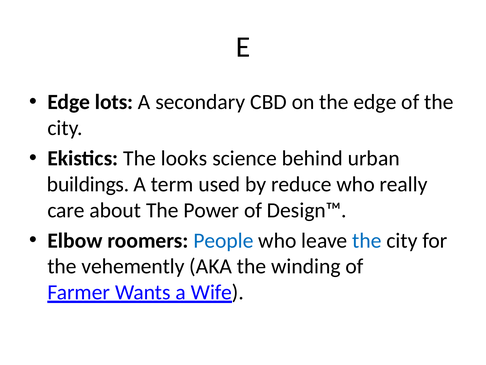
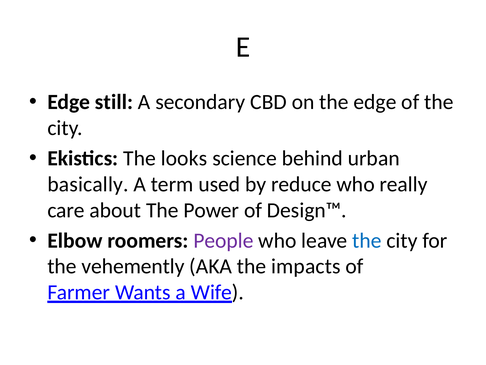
lots: lots -> still (114, 102)
buildings: buildings -> basically (88, 184)
People colour: blue -> purple (223, 240)
winding: winding -> impacts (306, 266)
